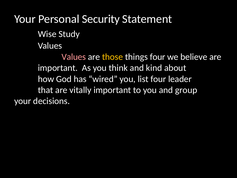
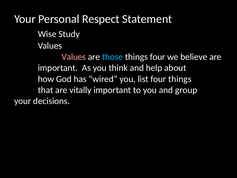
Security: Security -> Respect (101, 19)
those colour: yellow -> light blue (112, 57)
kind: kind -> help (154, 68)
four leader: leader -> things (180, 79)
